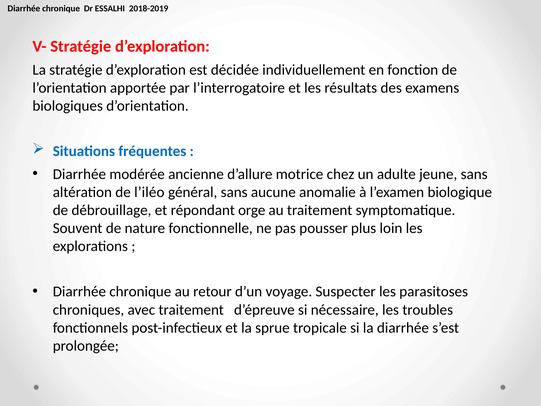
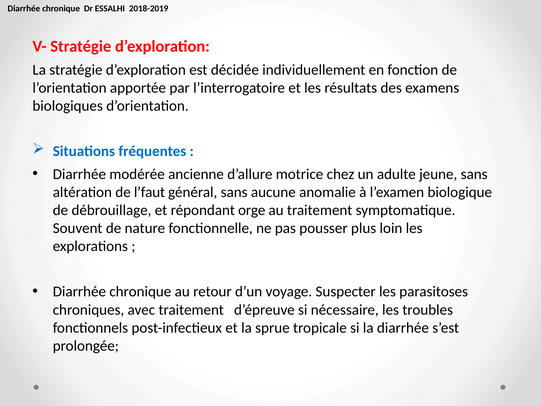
l’iléo: l’iléo -> l’faut (149, 192)
